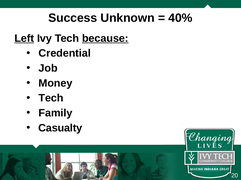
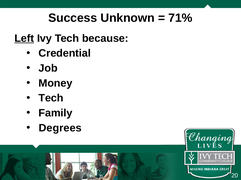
40%: 40% -> 71% (180, 18)
because underline: present -> none (105, 38)
Casualty: Casualty -> Degrees (60, 128)
